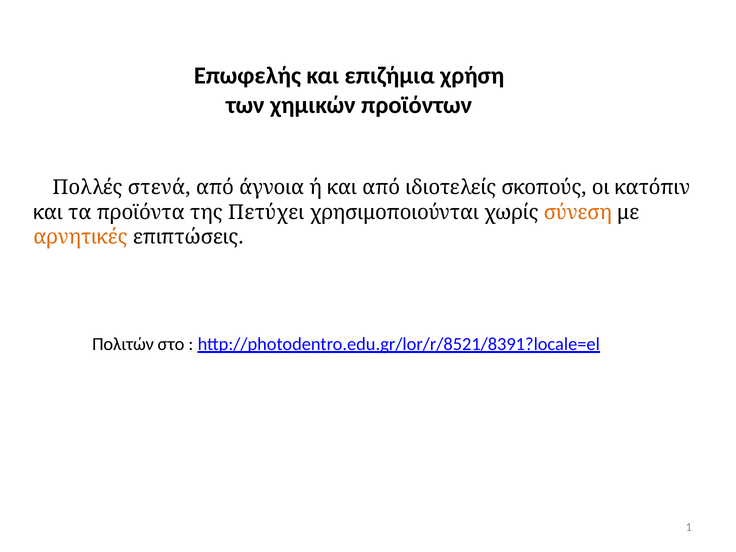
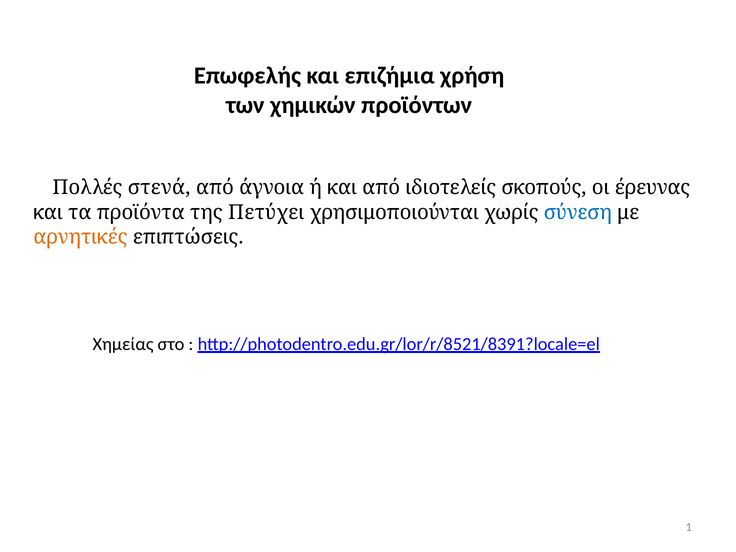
κατόπιν: κατόπιν -> έρευνας (652, 187)
σύνεση colour: orange -> blue (578, 213)
Πολιτών: Πολιτών -> Χημείας (123, 344)
